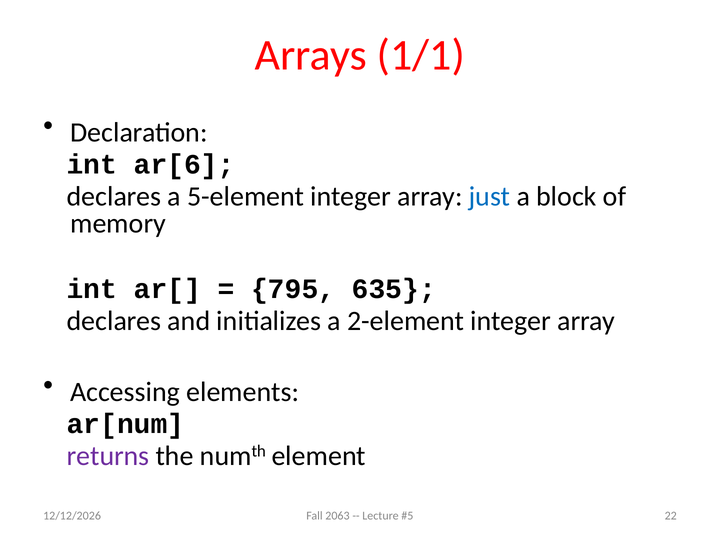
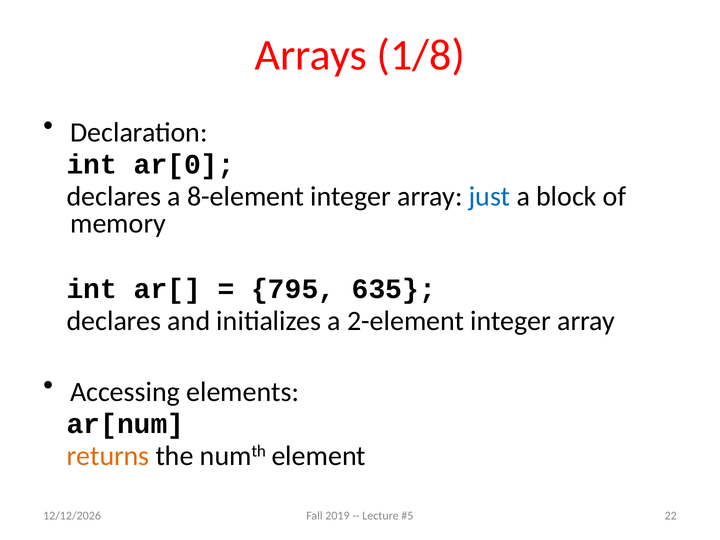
1/1: 1/1 -> 1/8 (421, 55)
ar[6: ar[6 -> ar[0 (184, 165)
5-element: 5-element -> 8-element (246, 197)
returns colour: purple -> orange (108, 456)
2063: 2063 -> 2019 (337, 516)
